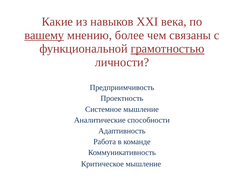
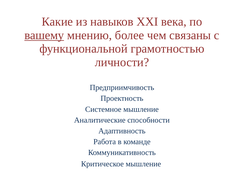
грамотностью underline: present -> none (168, 49)
